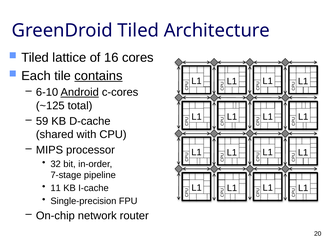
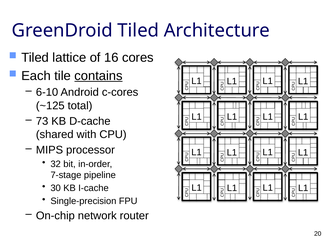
Android underline: present -> none (80, 92)
59: 59 -> 73 (42, 121)
11: 11 -> 30 (56, 188)
